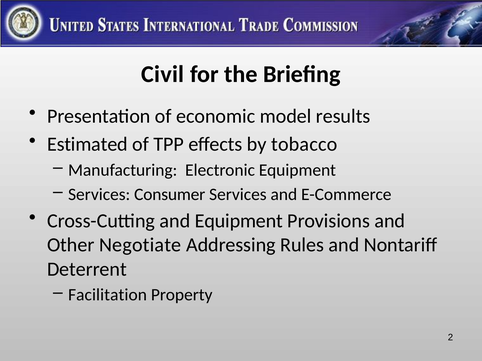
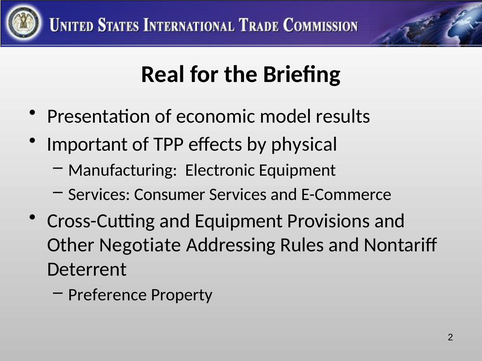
Civil: Civil -> Real (163, 74)
Estimated: Estimated -> Important (87, 144)
tobacco: tobacco -> physical (304, 144)
Facilitation: Facilitation -> Preference (107, 295)
